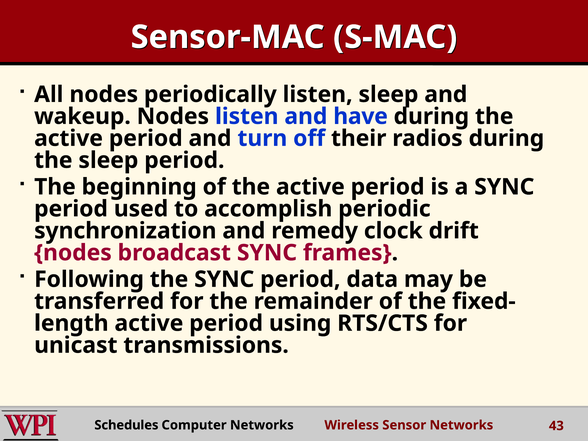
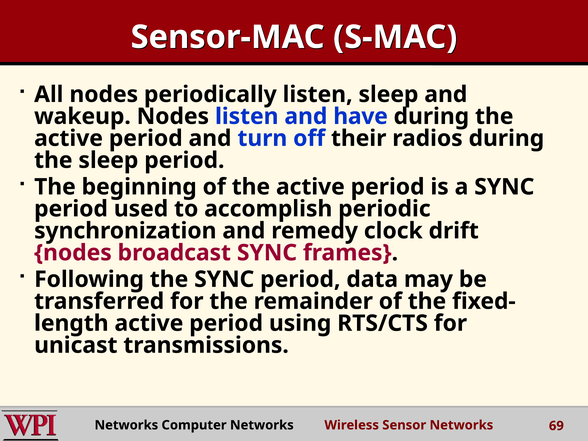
Schedules: Schedules -> Networks (126, 425)
43: 43 -> 69 (556, 426)
